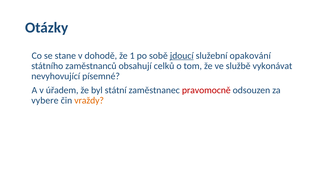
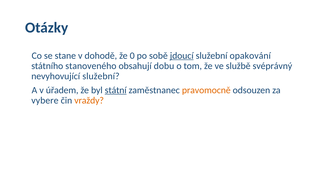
1: 1 -> 0 (132, 56)
zaměstnanců: zaměstnanců -> stanoveného (91, 66)
celků: celků -> dobu (164, 66)
vykonávat: vykonávat -> svéprávný (272, 66)
nevyhovující písemné: písemné -> služební (101, 77)
státní underline: none -> present (116, 90)
pravomocně colour: red -> orange (206, 90)
